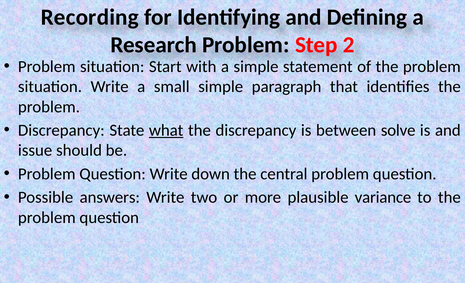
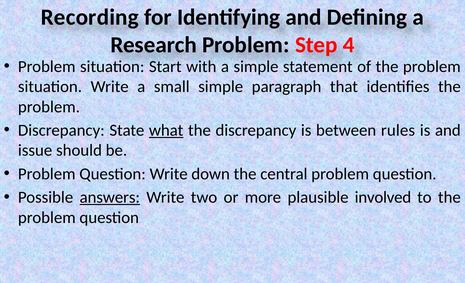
2: 2 -> 4 (349, 45)
solve: solve -> rules (398, 131)
answers underline: none -> present (110, 198)
variance: variance -> involved (383, 198)
